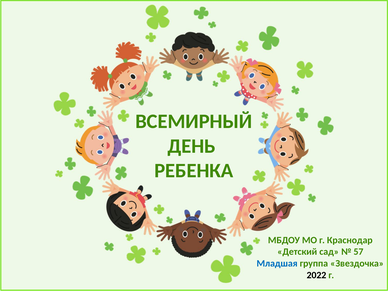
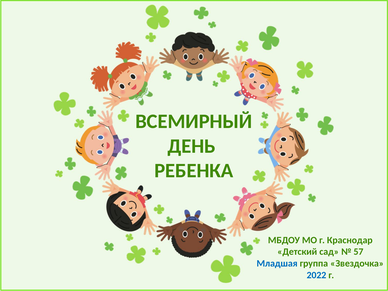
2022 colour: black -> blue (316, 275)
